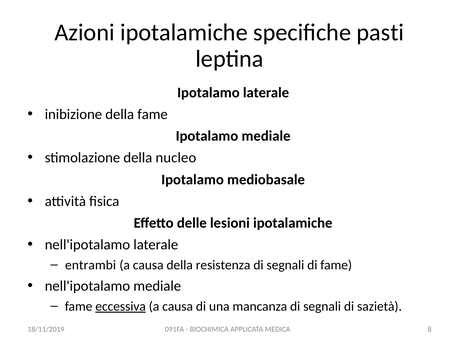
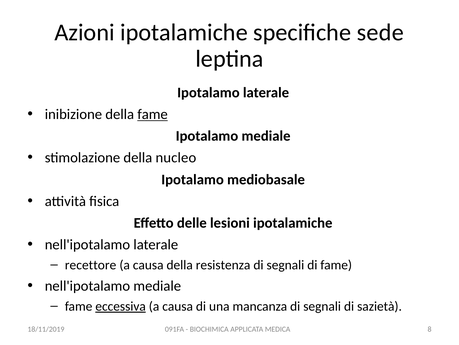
pasti: pasti -> sede (380, 33)
fame underline: none -> present (153, 114)
entrambi: entrambi -> recettore (91, 264)
